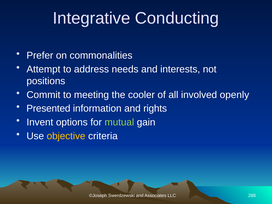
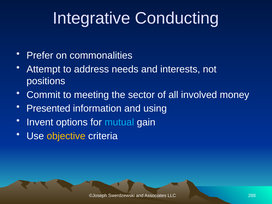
cooler: cooler -> sector (141, 95)
openly: openly -> money (235, 95)
rights: rights -> using (155, 109)
mutual colour: light green -> light blue (119, 122)
